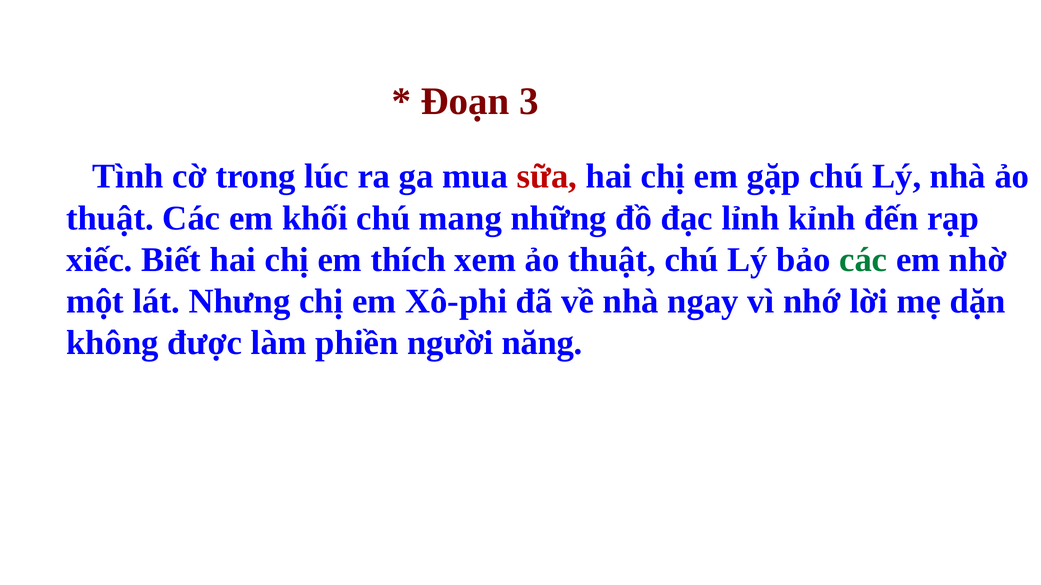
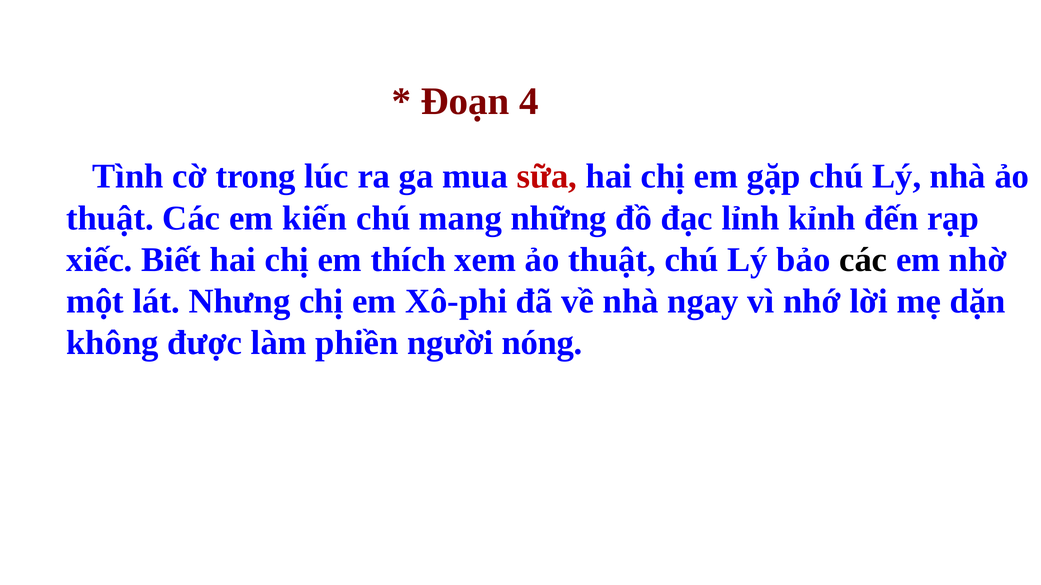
3: 3 -> 4 (529, 102)
khối: khối -> kiến (315, 218)
các colour: green -> black (863, 260)
năng: năng -> nóng (542, 343)
